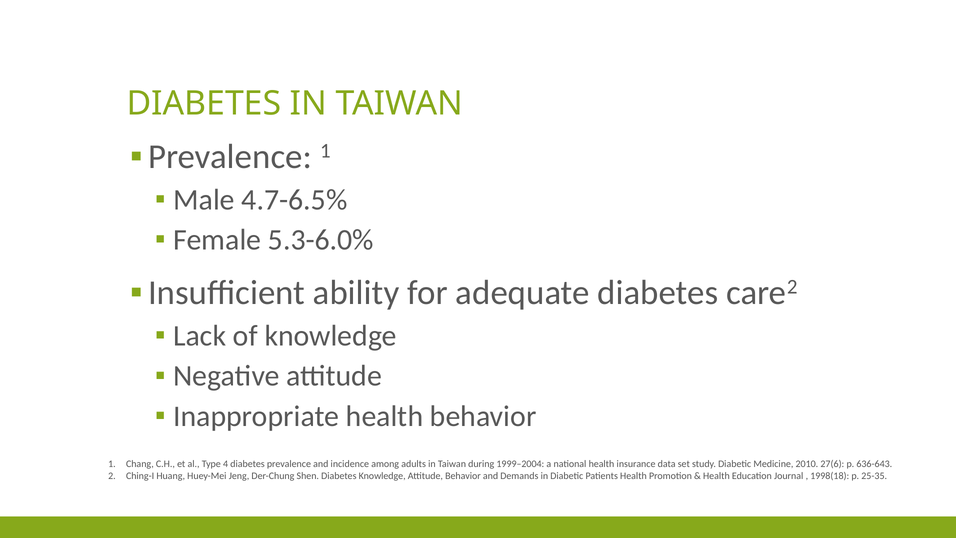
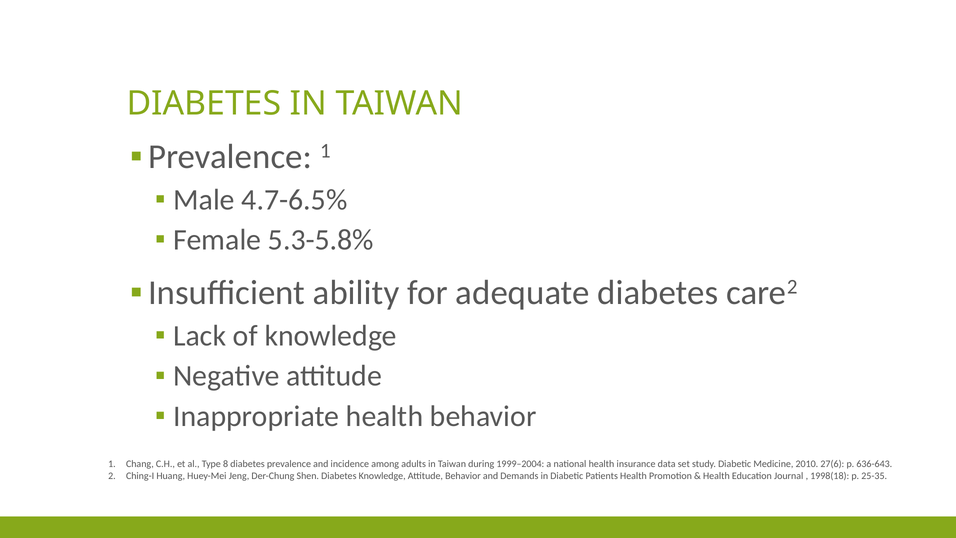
5.3-6.0%: 5.3-6.0% -> 5.3-5.8% (321, 240)
4: 4 -> 8 (226, 464)
